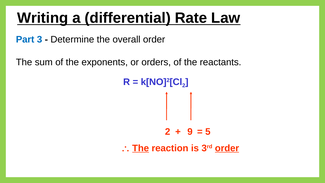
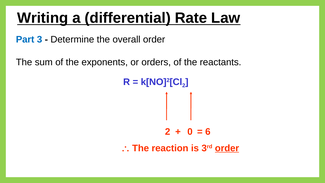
9: 9 -> 0 (190, 132)
5: 5 -> 6 (208, 132)
The underline: present -> none (141, 148)
